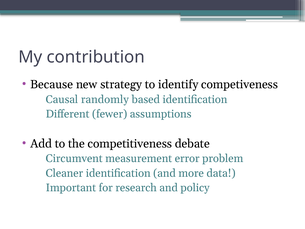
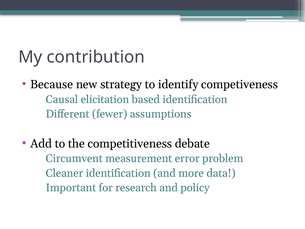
randomly: randomly -> elicitation (105, 99)
